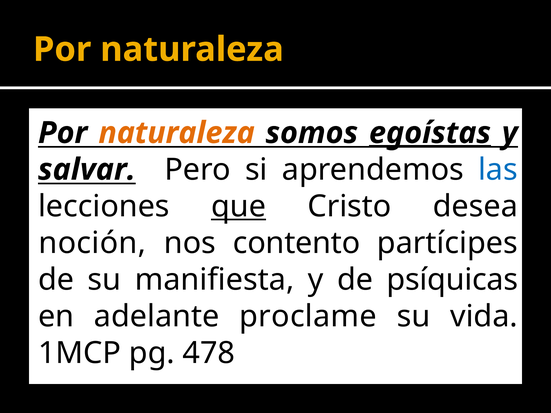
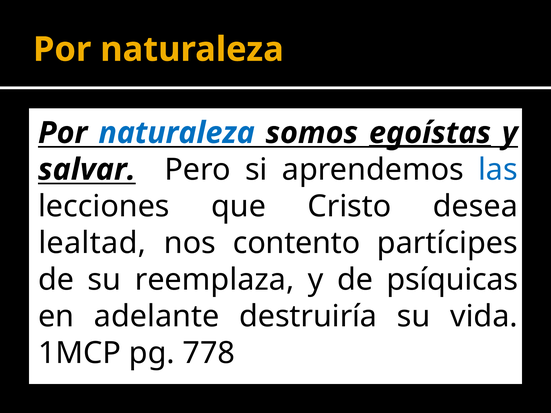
naturaleza colour: orange -> blue (177, 133)
que underline: present -> none (239, 206)
noción: noción -> lealtad (92, 243)
manifiesta: manifiesta -> reemplaza (215, 280)
proclame: proclame -> destruiría (308, 317)
478: 478 -> 778 (209, 353)
